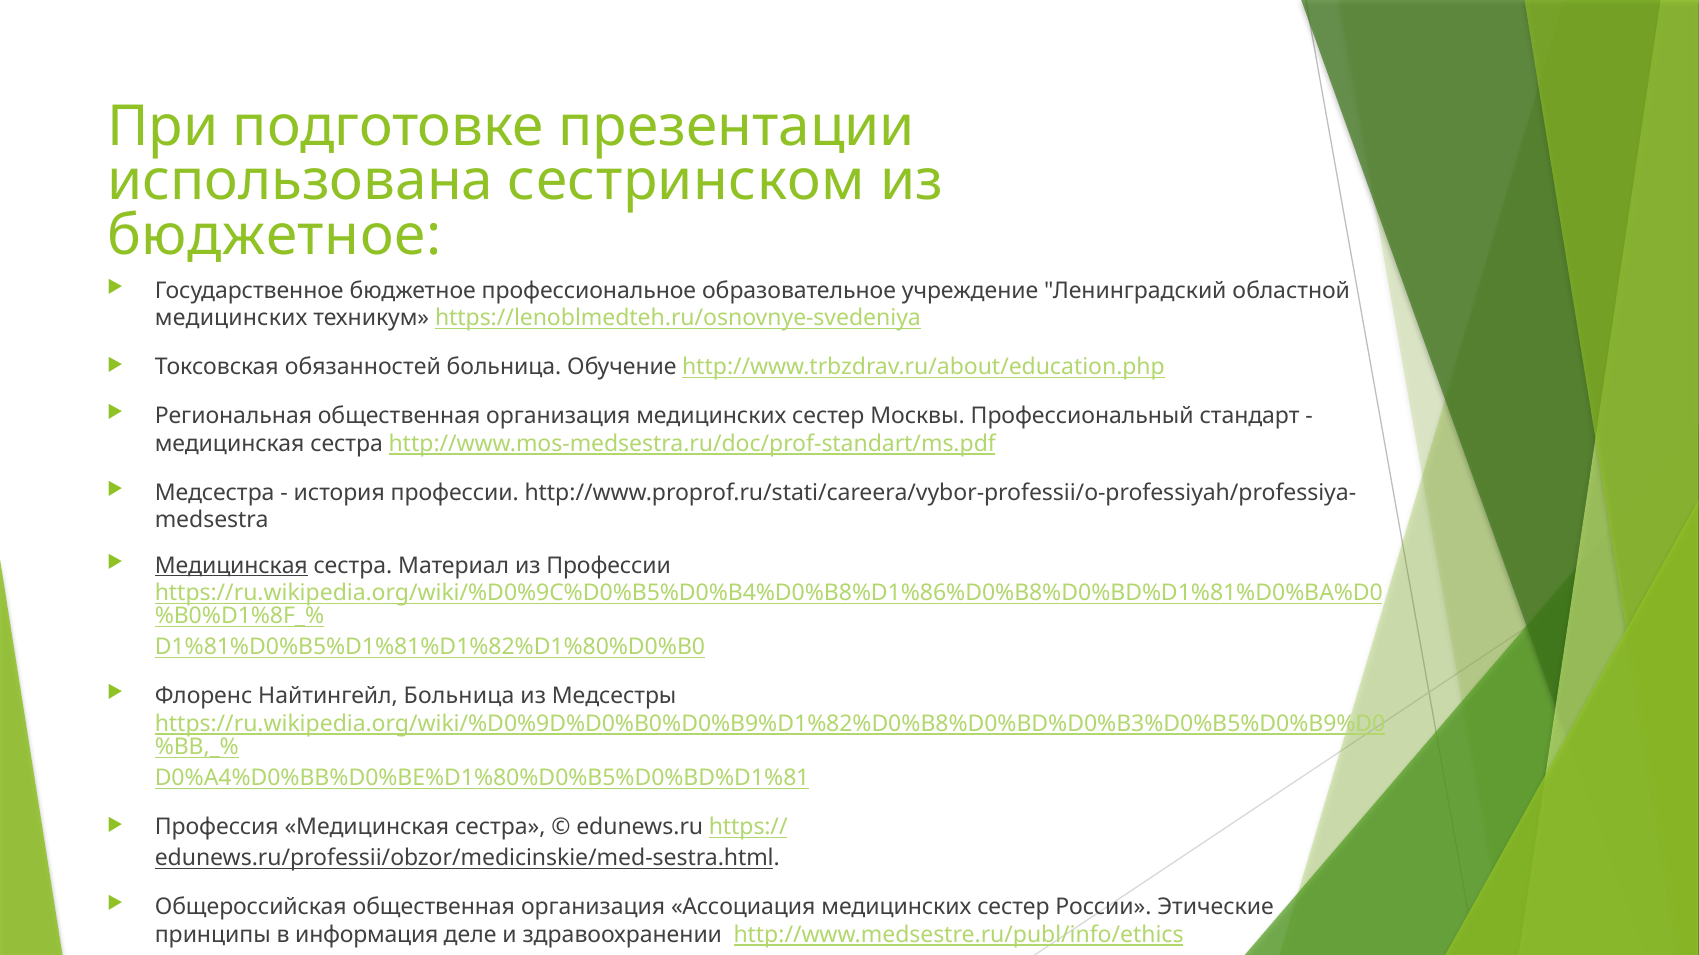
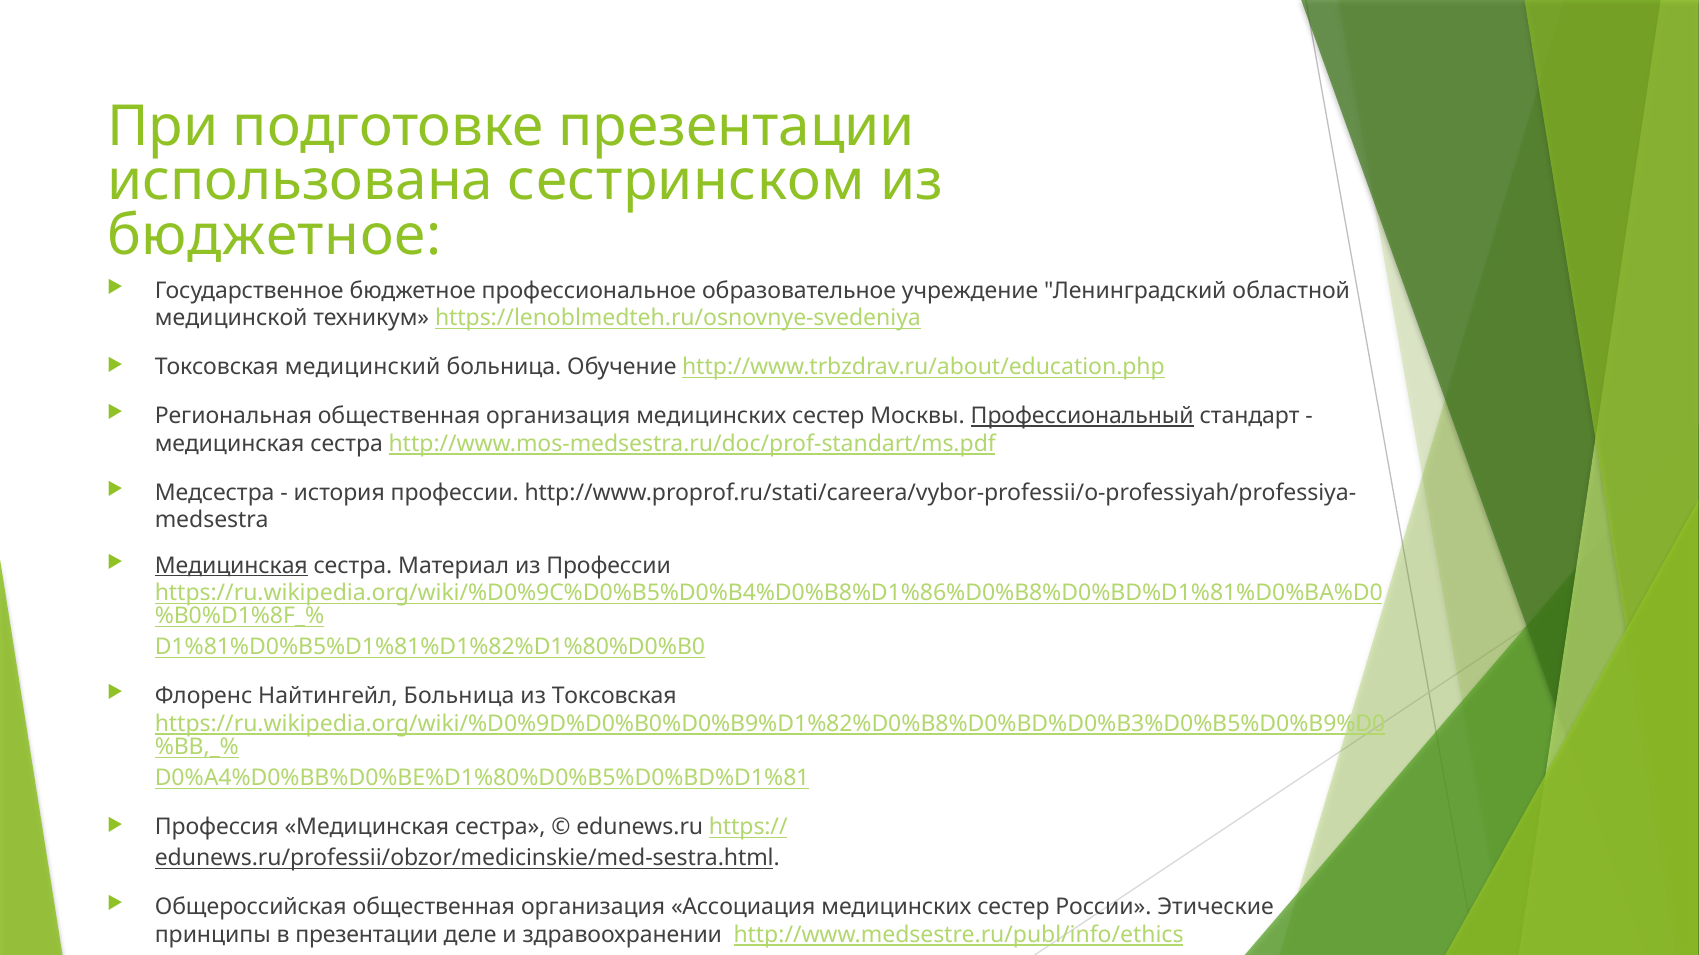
медицинских: медицинских -> медицинской (231, 318)
обязанностей: обязанностей -> медицинский (363, 367)
Профессиональный underline: none -> present (1082, 416)
из Медсестры: Медсестры -> Токсовская (614, 697)
в информация: информация -> презентации (367, 935)
